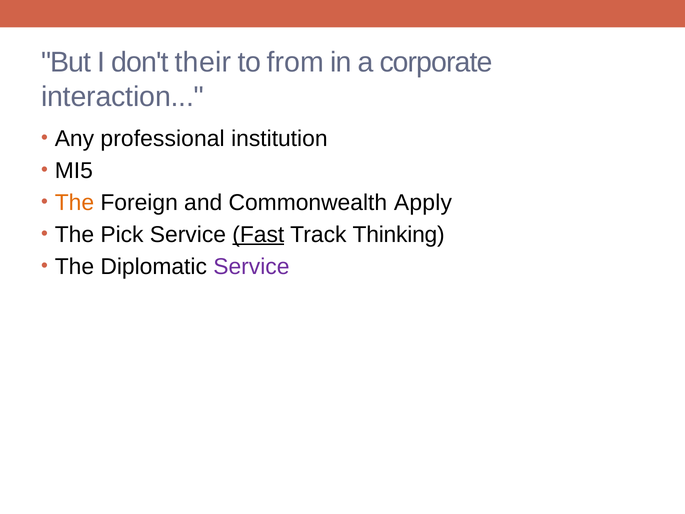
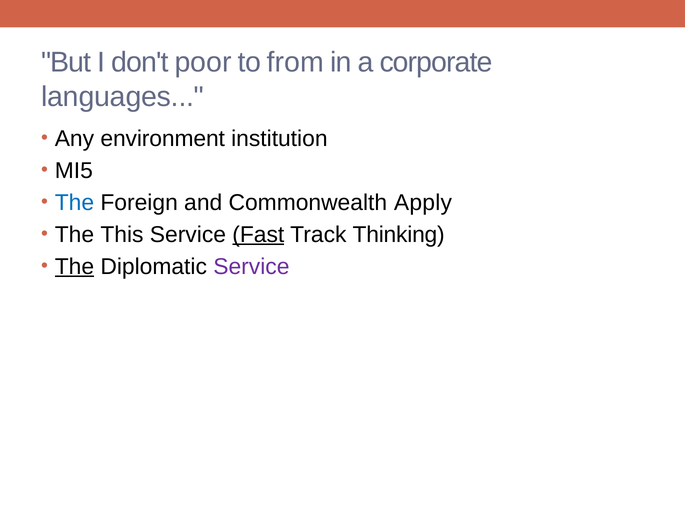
their: their -> poor (203, 62)
interaction: interaction -> languages (123, 97)
professional: professional -> environment (163, 139)
The colour: orange -> blue (74, 203)
Pick: Pick -> This (122, 234)
The underline: none -> present (74, 266)
